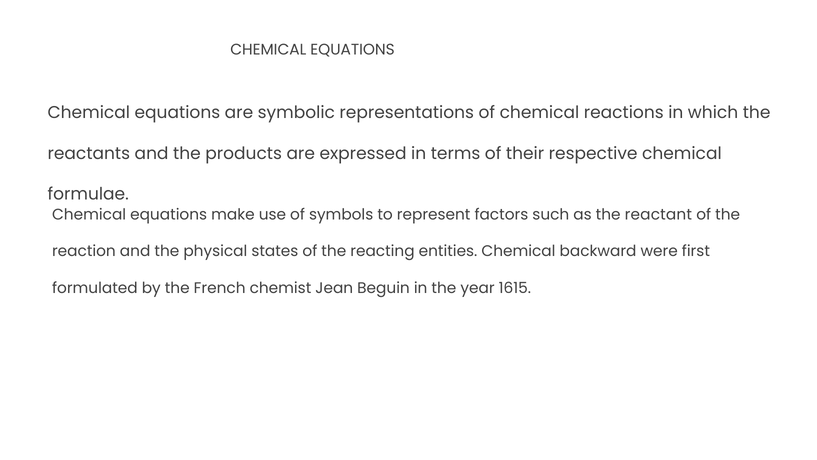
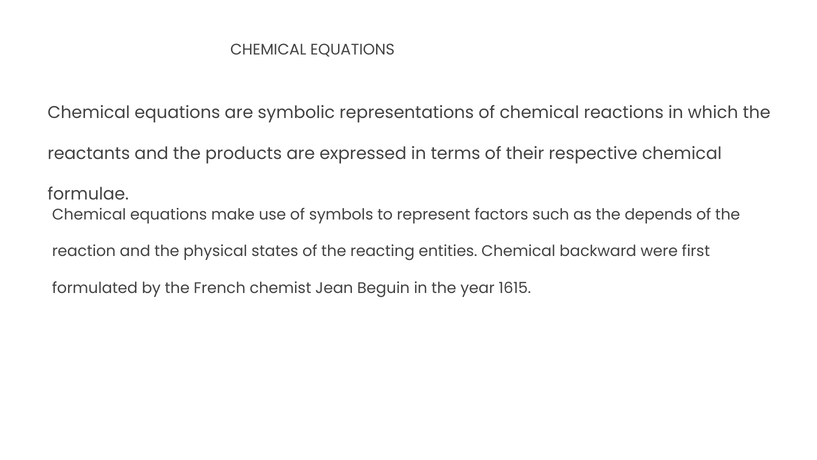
reactant: reactant -> depends (658, 214)
